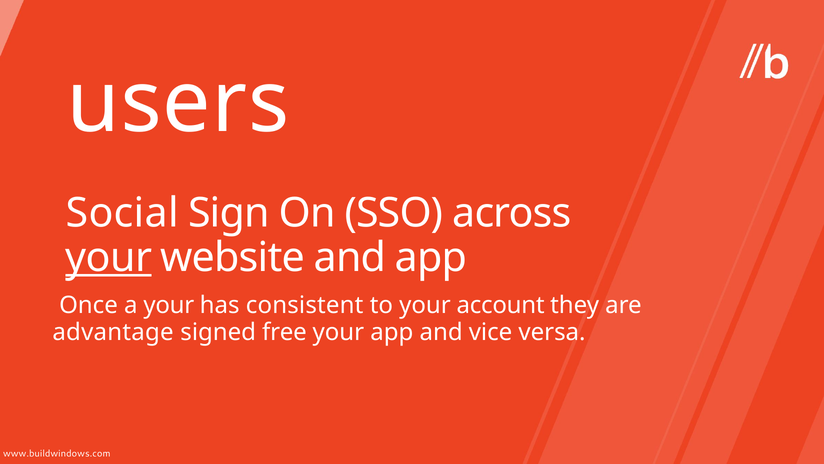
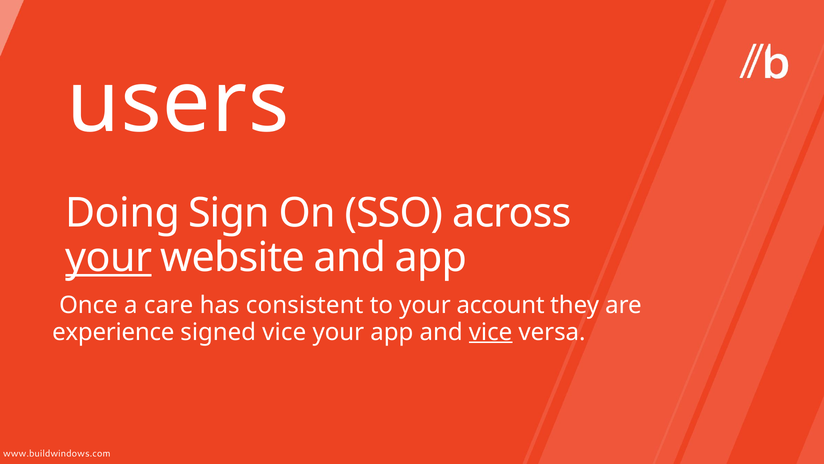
Social: Social -> Doing (123, 213)
a your: your -> care (169, 305)
advantage: advantage -> experience (113, 332)
signed free: free -> vice (284, 332)
vice underline: none -> present (491, 332)
